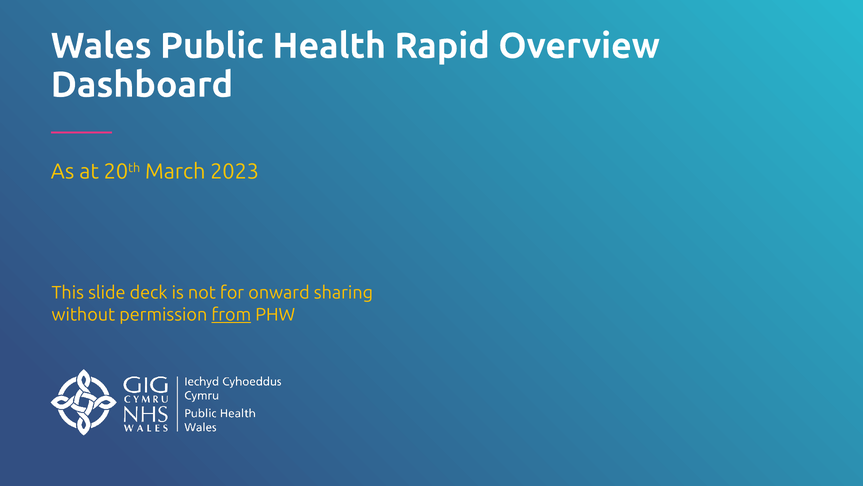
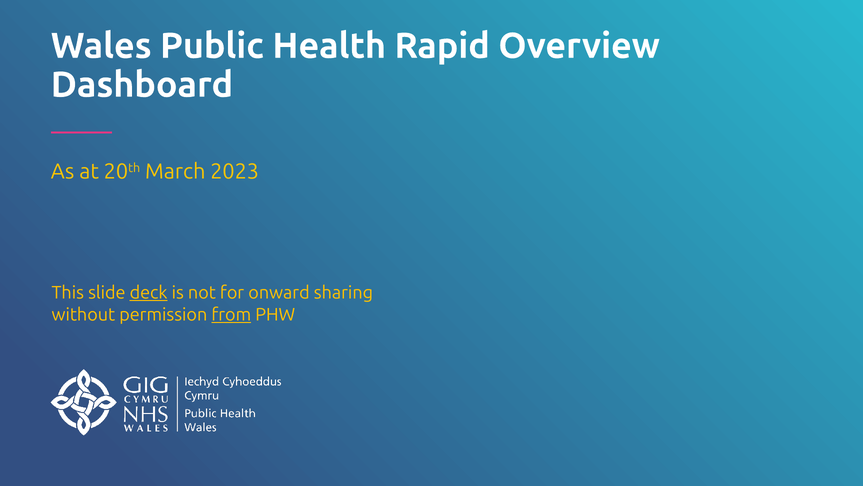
deck underline: none -> present (149, 293)
